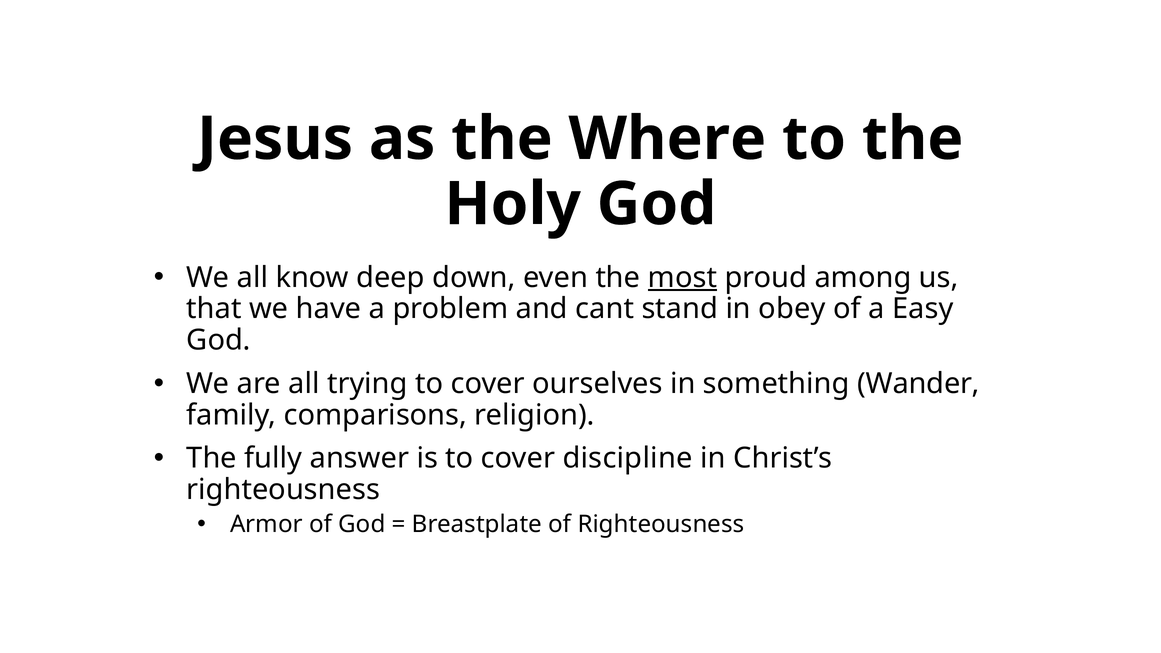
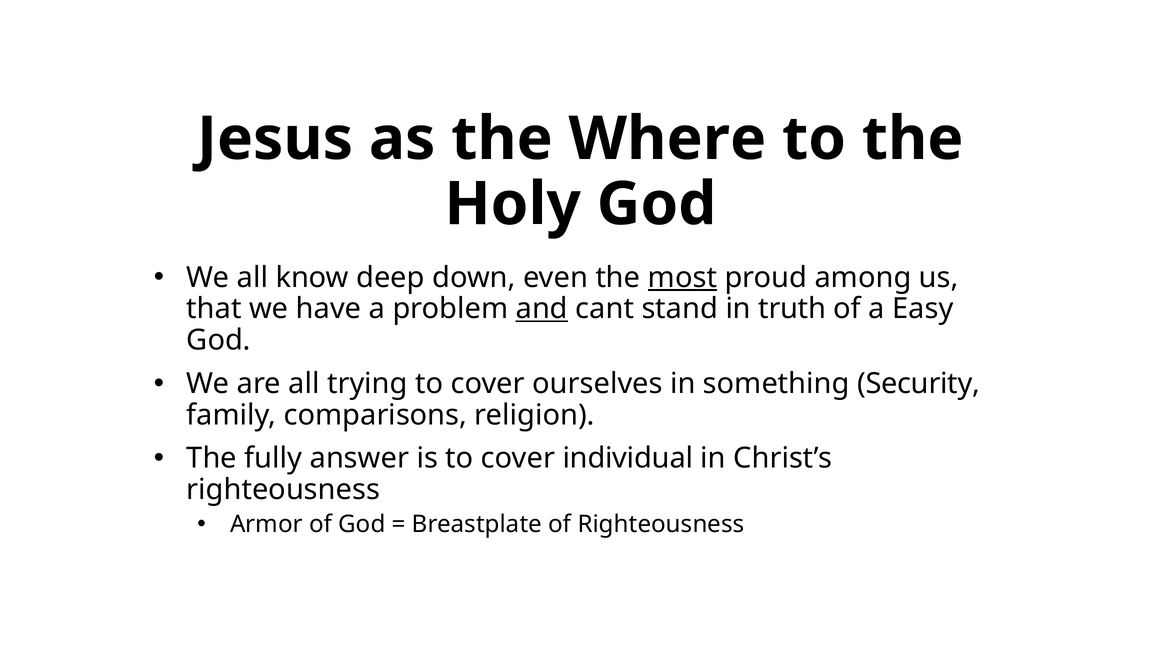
and underline: none -> present (542, 309)
obey: obey -> truth (792, 309)
Wander: Wander -> Security (919, 384)
discipline: discipline -> individual (628, 458)
